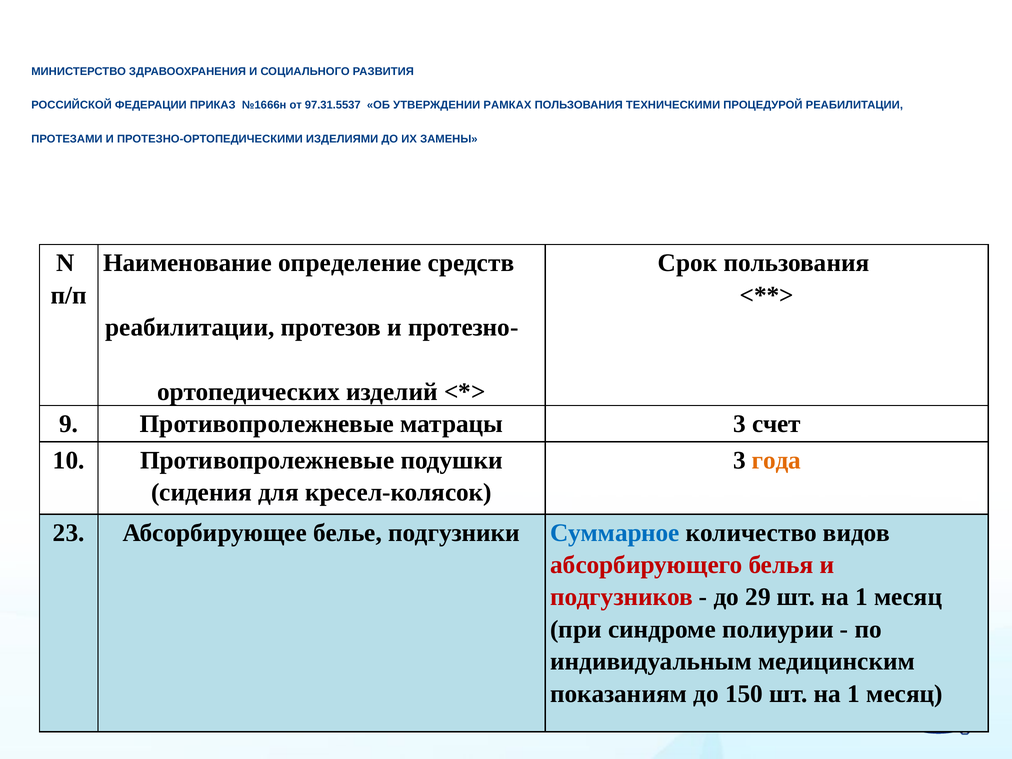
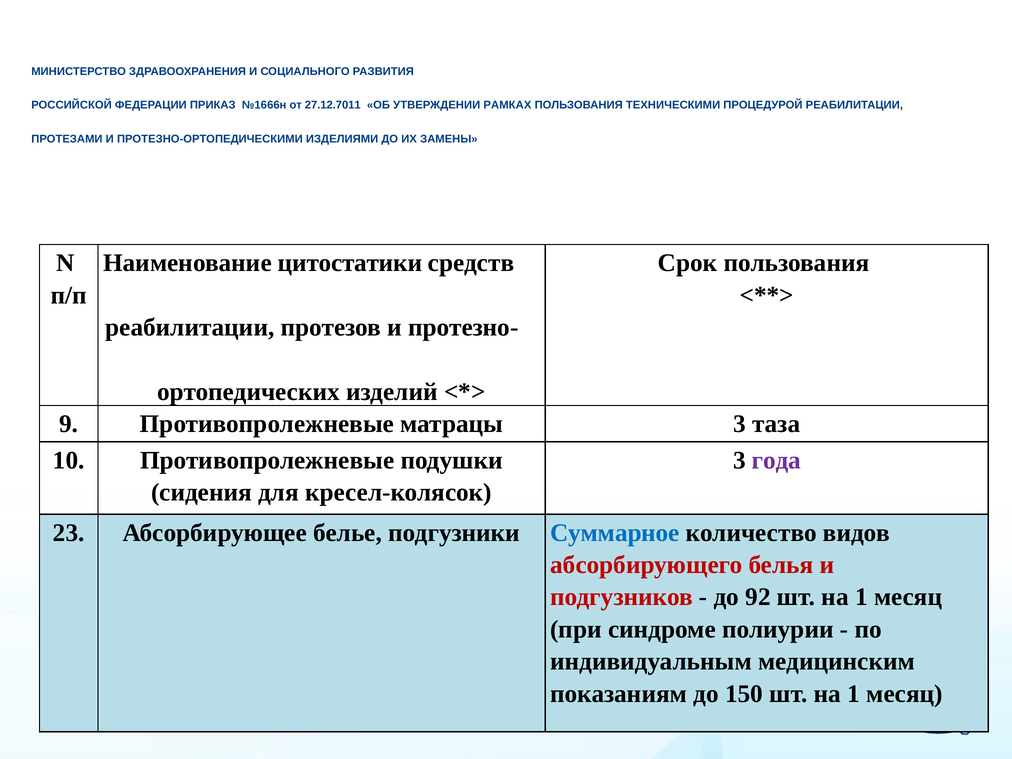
97.31.5537: 97.31.5537 -> 27.12.7011 (333, 105)
определение: определение -> цитостатики (350, 263)
счет: счет -> таза (776, 424)
года colour: orange -> purple (776, 460)
29: 29 -> 92 (758, 597)
